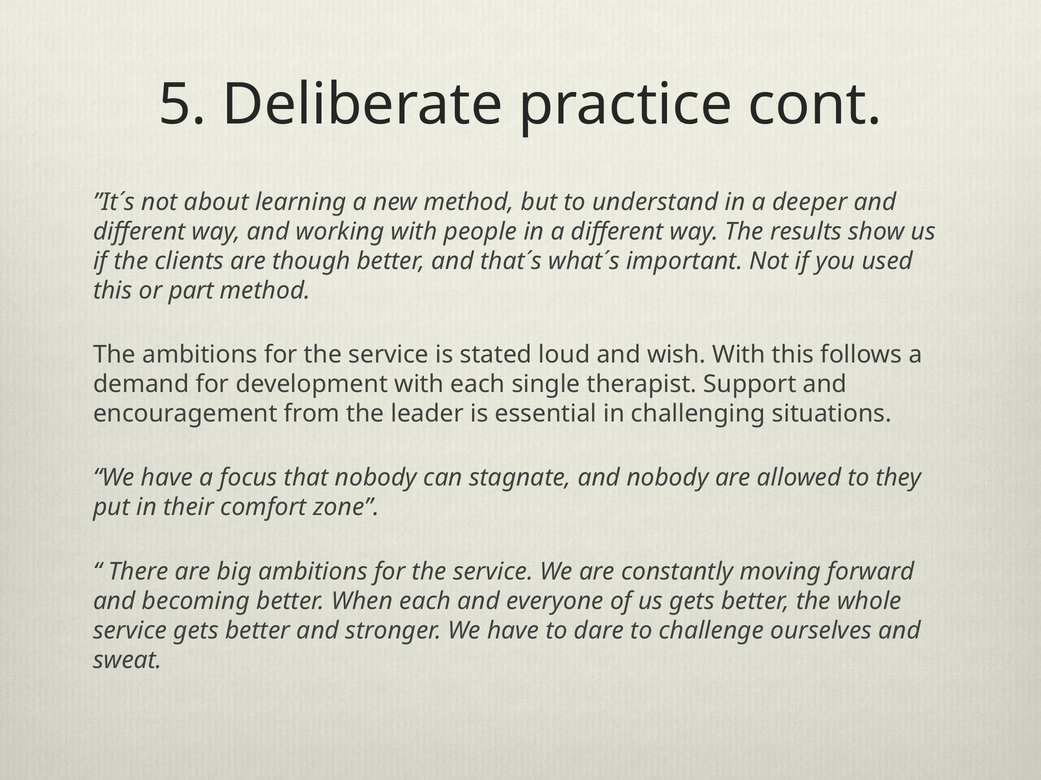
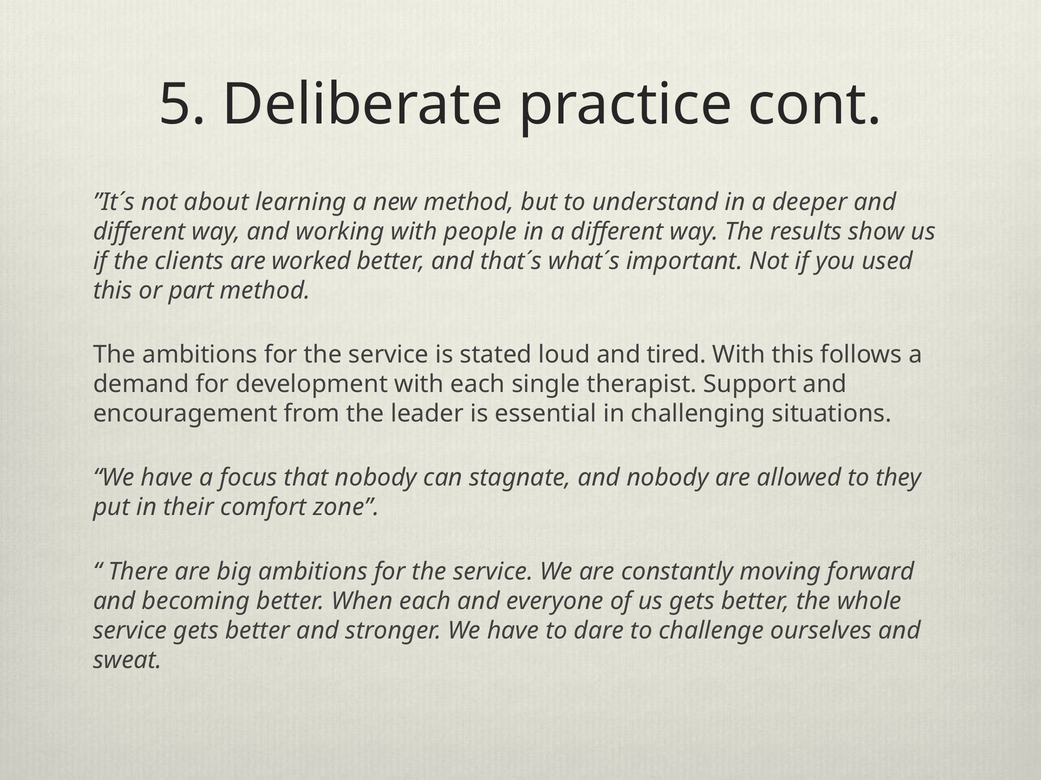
though: though -> worked (311, 261)
wish: wish -> tired (677, 355)
